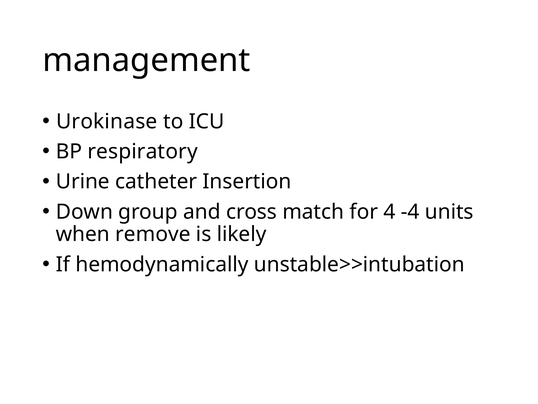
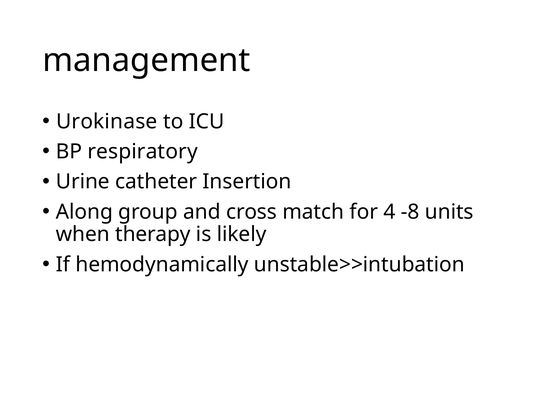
Down: Down -> Along (84, 212)
-4: -4 -> -8 (410, 212)
remove: remove -> therapy (153, 234)
